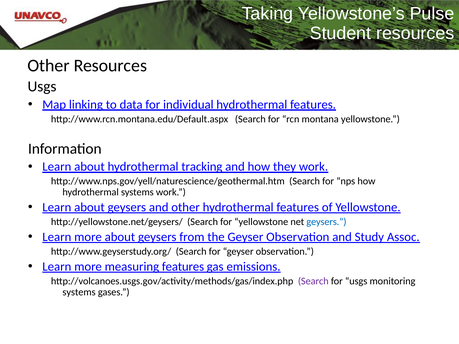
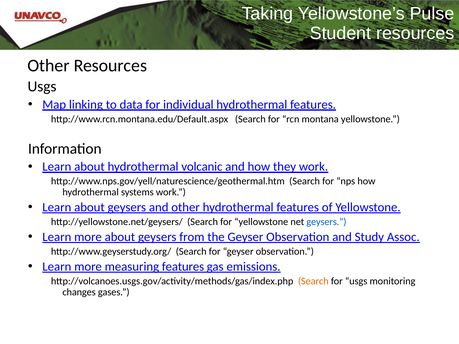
tracking: tracking -> volcanic (202, 167)
Search colour: purple -> orange (313, 281)
systems: systems -> changes (79, 292)
